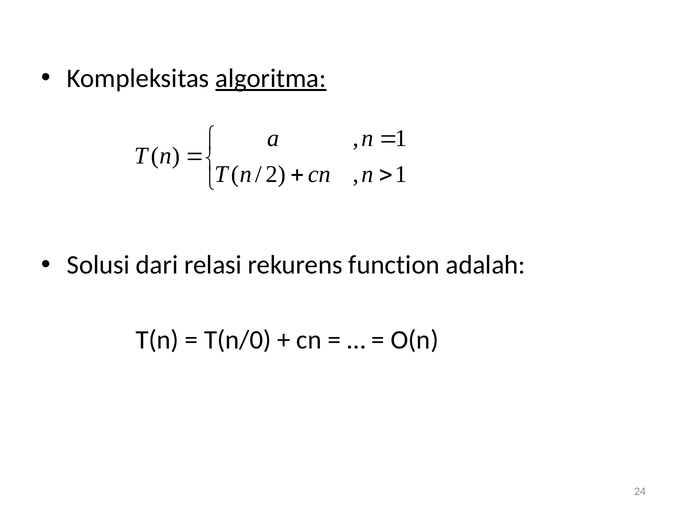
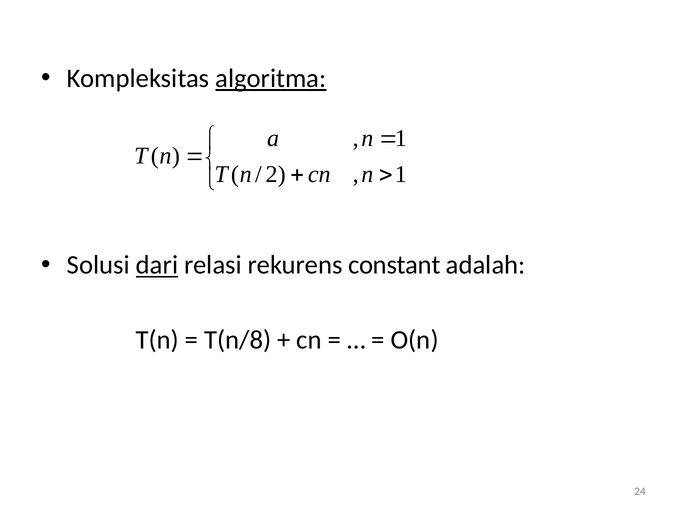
dari underline: none -> present (157, 265)
function: function -> constant (394, 265)
T(n/0: T(n/0 -> T(n/8 (238, 340)
